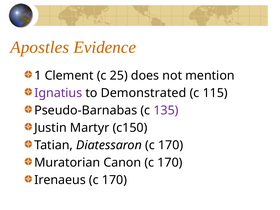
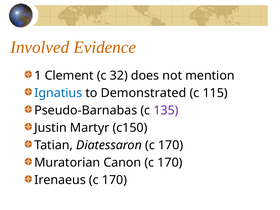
Apostles: Apostles -> Involved (40, 47)
25: 25 -> 32 (119, 76)
Ignatius colour: purple -> blue (58, 93)
